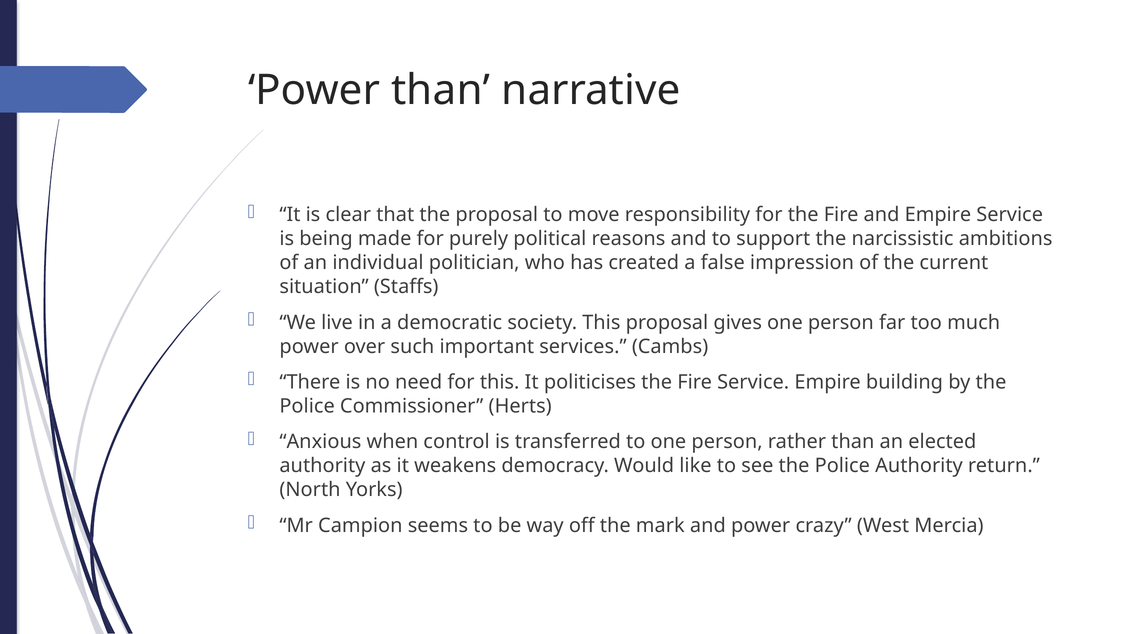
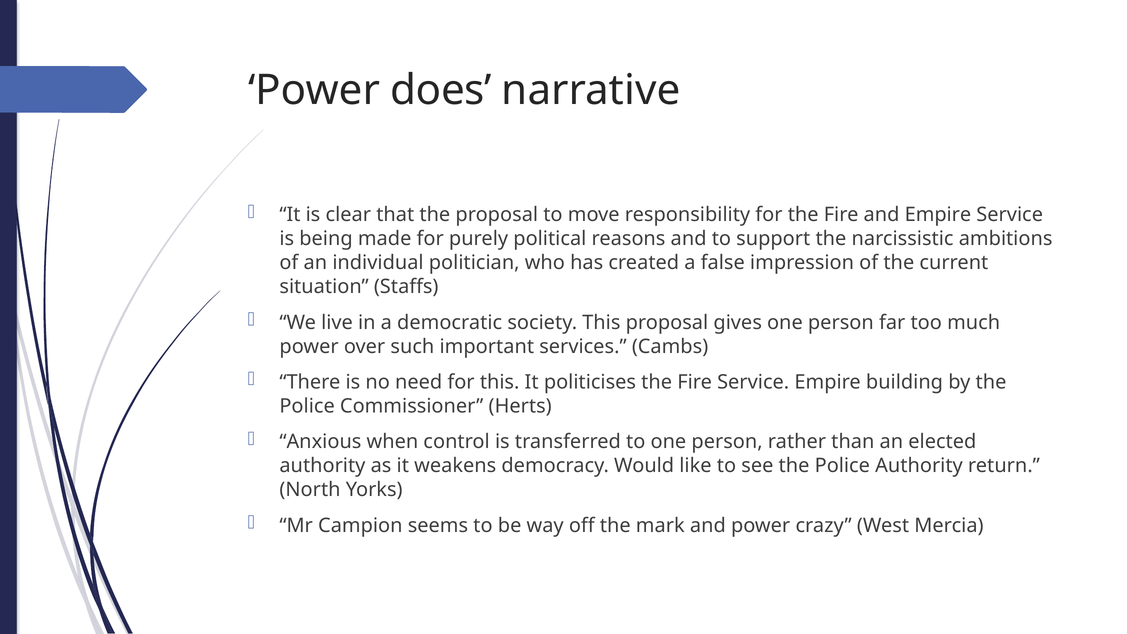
Power than: than -> does (441, 90)
